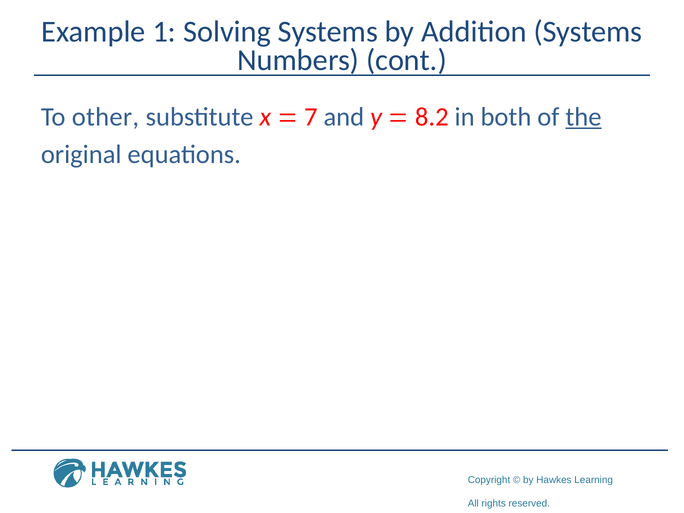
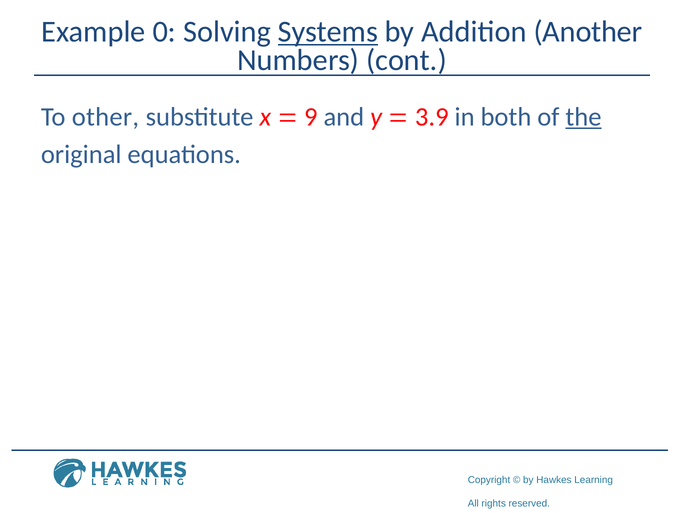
1: 1 -> 0 (164, 32)
Systems underline: none -> present (328, 32)
Addition Systems: Systems -> Another (588, 32)
7: 7 -> 9 (311, 117)
8.2: 8.2 -> 3.9 (432, 117)
